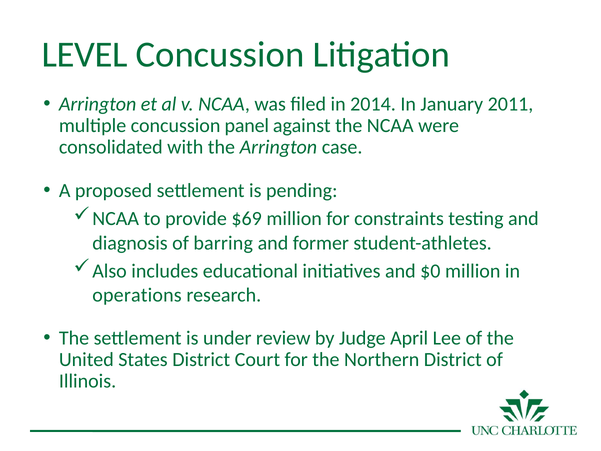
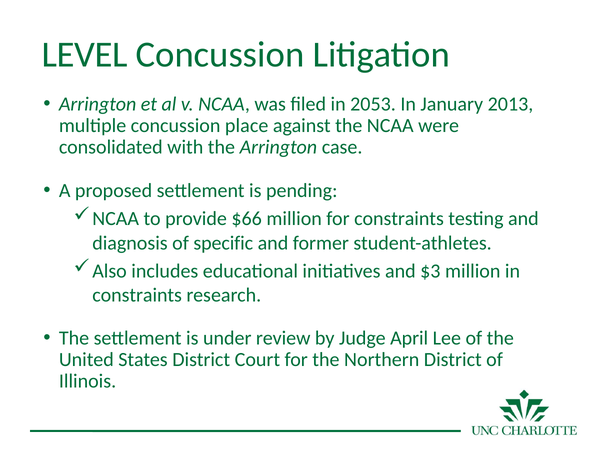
2014: 2014 -> 2053 (373, 104)
2011: 2011 -> 2013 (511, 104)
panel: panel -> place (247, 125)
$69: $69 -> $66 (247, 219)
barring: barring -> specific (223, 243)
$0: $0 -> $3 (430, 271)
operations: operations -> constraints (137, 295)
